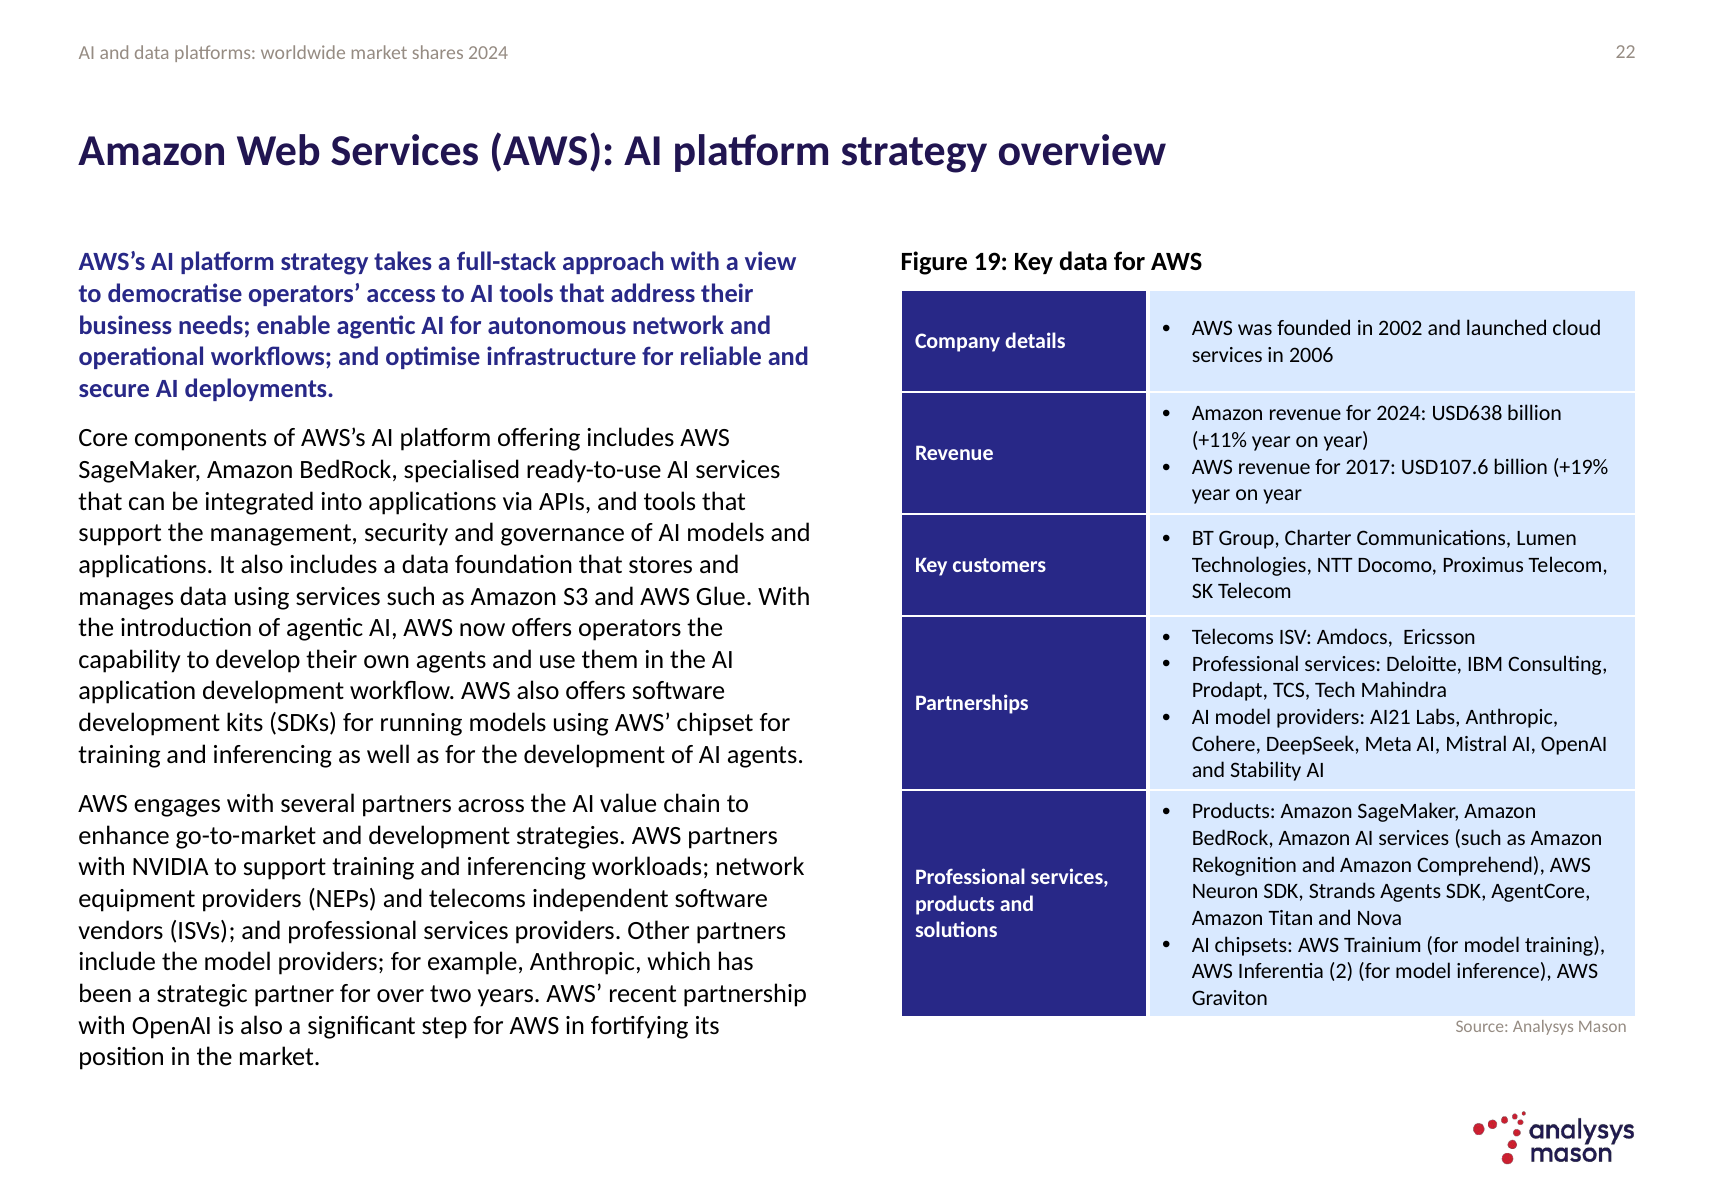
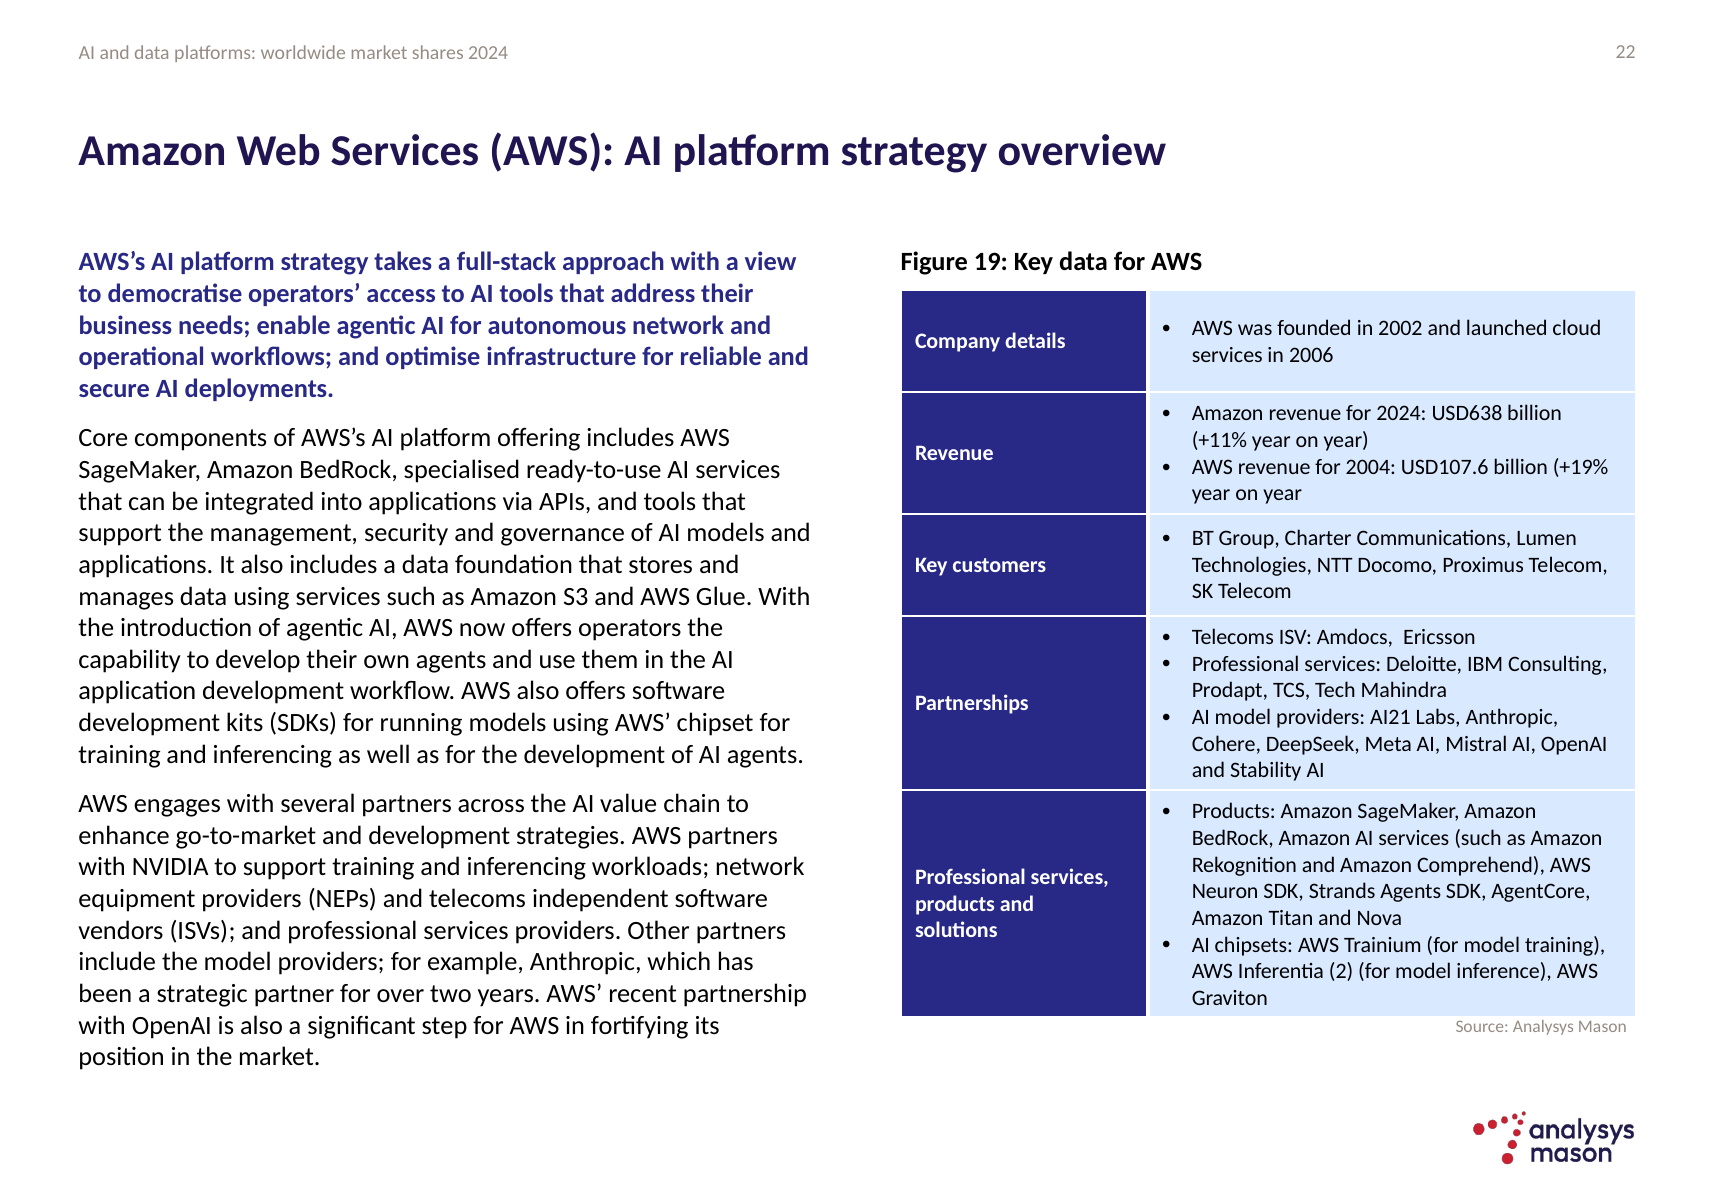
2017: 2017 -> 2004 (1371, 467)
